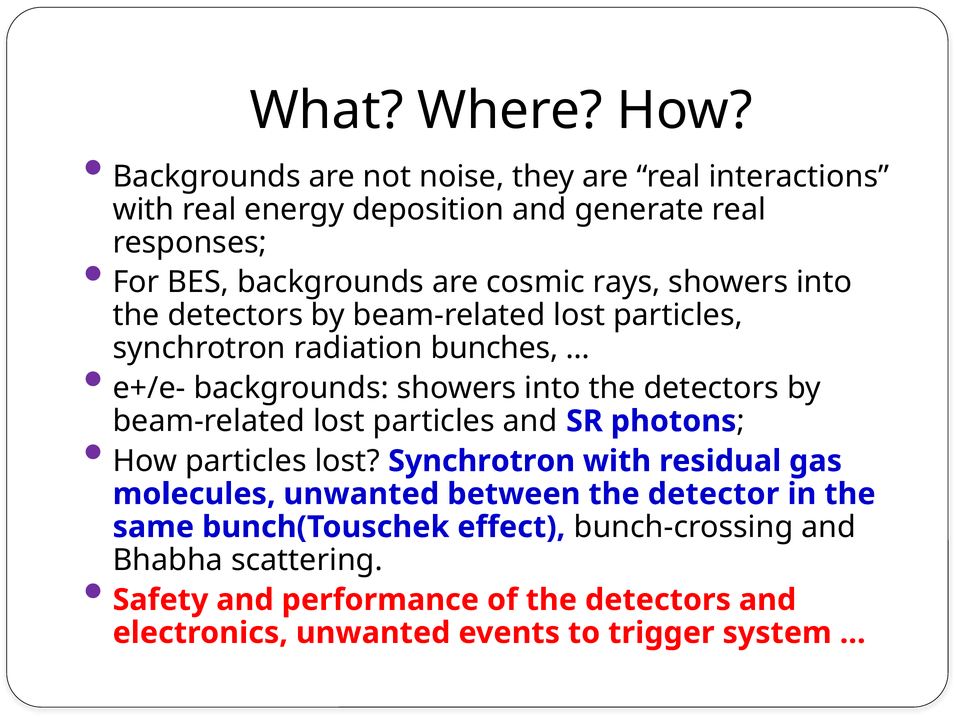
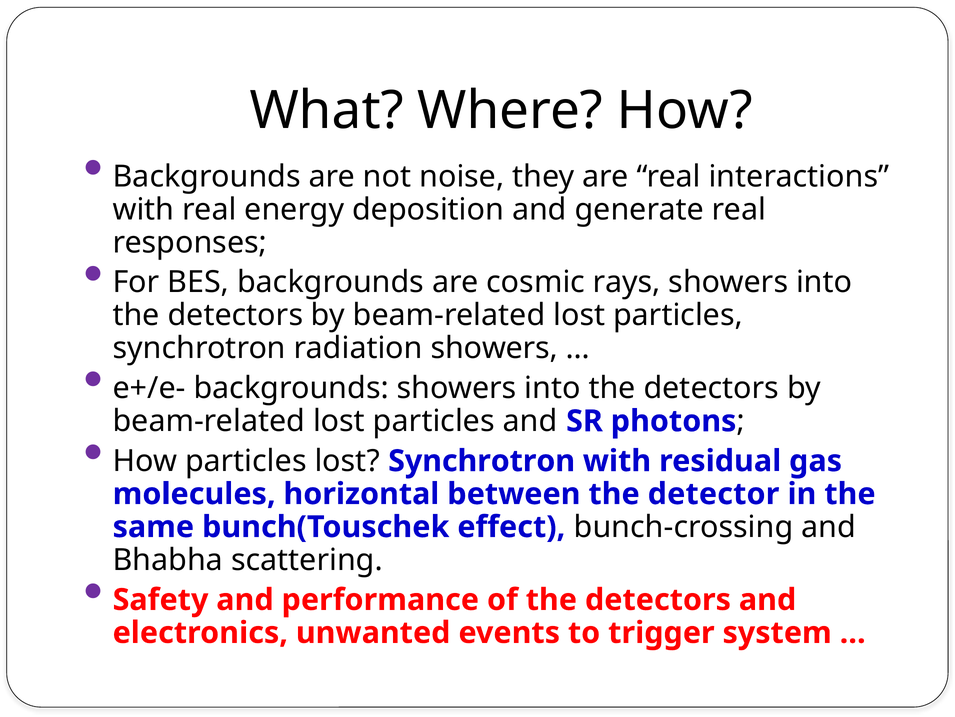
radiation bunches: bunches -> showers (494, 348)
molecules unwanted: unwanted -> horizontal (361, 494)
